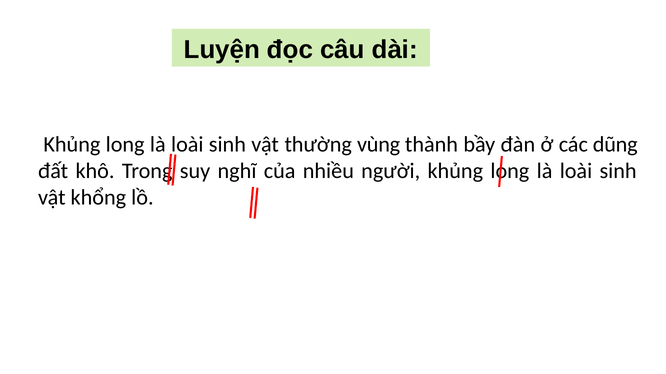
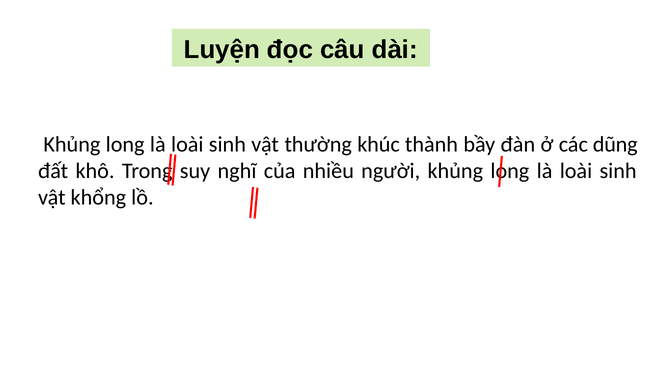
vùng: vùng -> khúc (379, 144)
